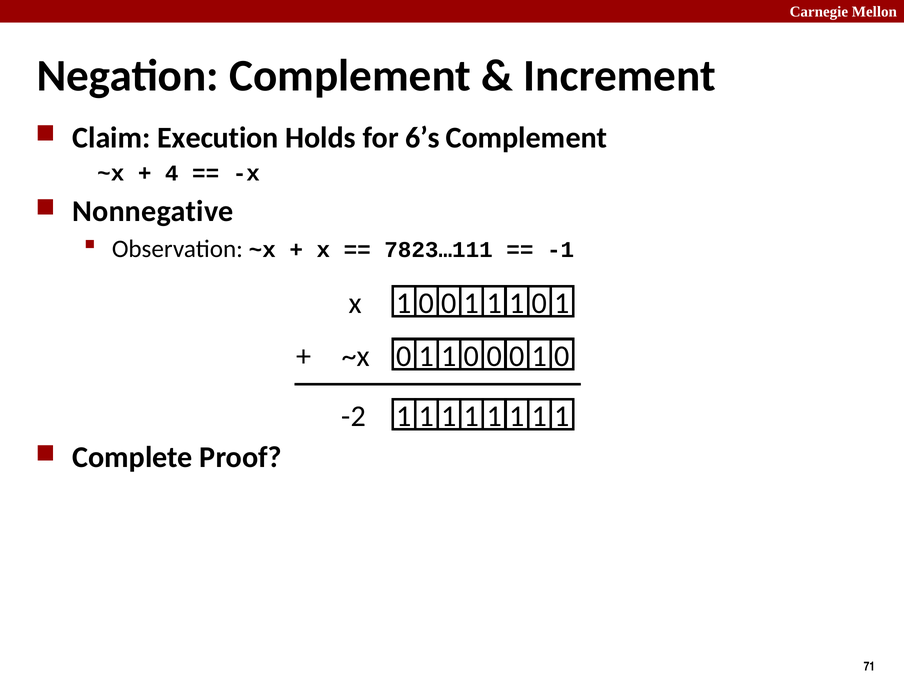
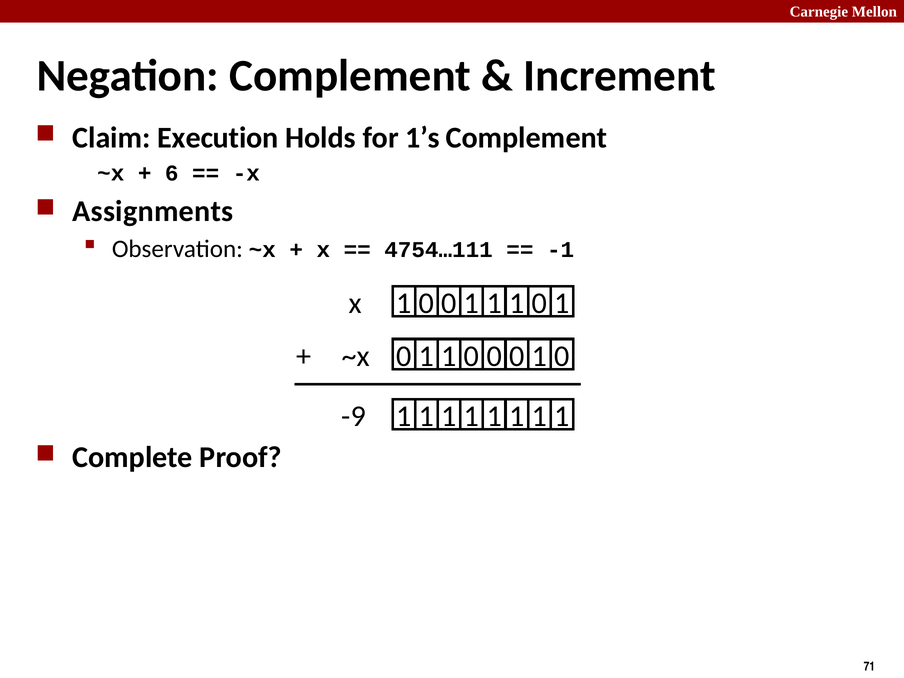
6’s: 6’s -> 1’s (422, 138)
4: 4 -> 6 (172, 173)
Nonnegative: Nonnegative -> Assignments (153, 211)
7823…111: 7823…111 -> 4754…111 (439, 250)
-2: -2 -> -9 (354, 416)
